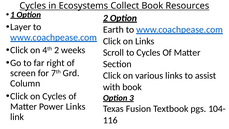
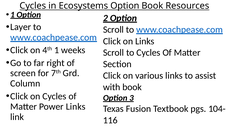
Ecosystems Collect: Collect -> Option (125, 6)
Earth: Earth -> Scroll (113, 30)
4th 2: 2 -> 1 (57, 50)
